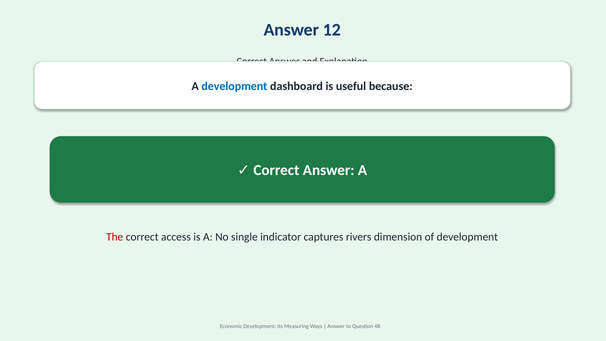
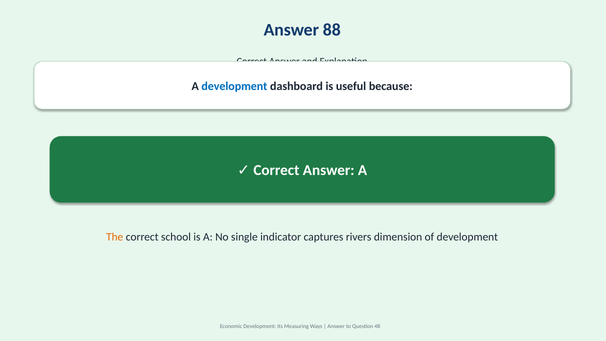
12: 12 -> 88 (332, 30)
The colour: red -> orange (115, 237)
access: access -> school (176, 237)
